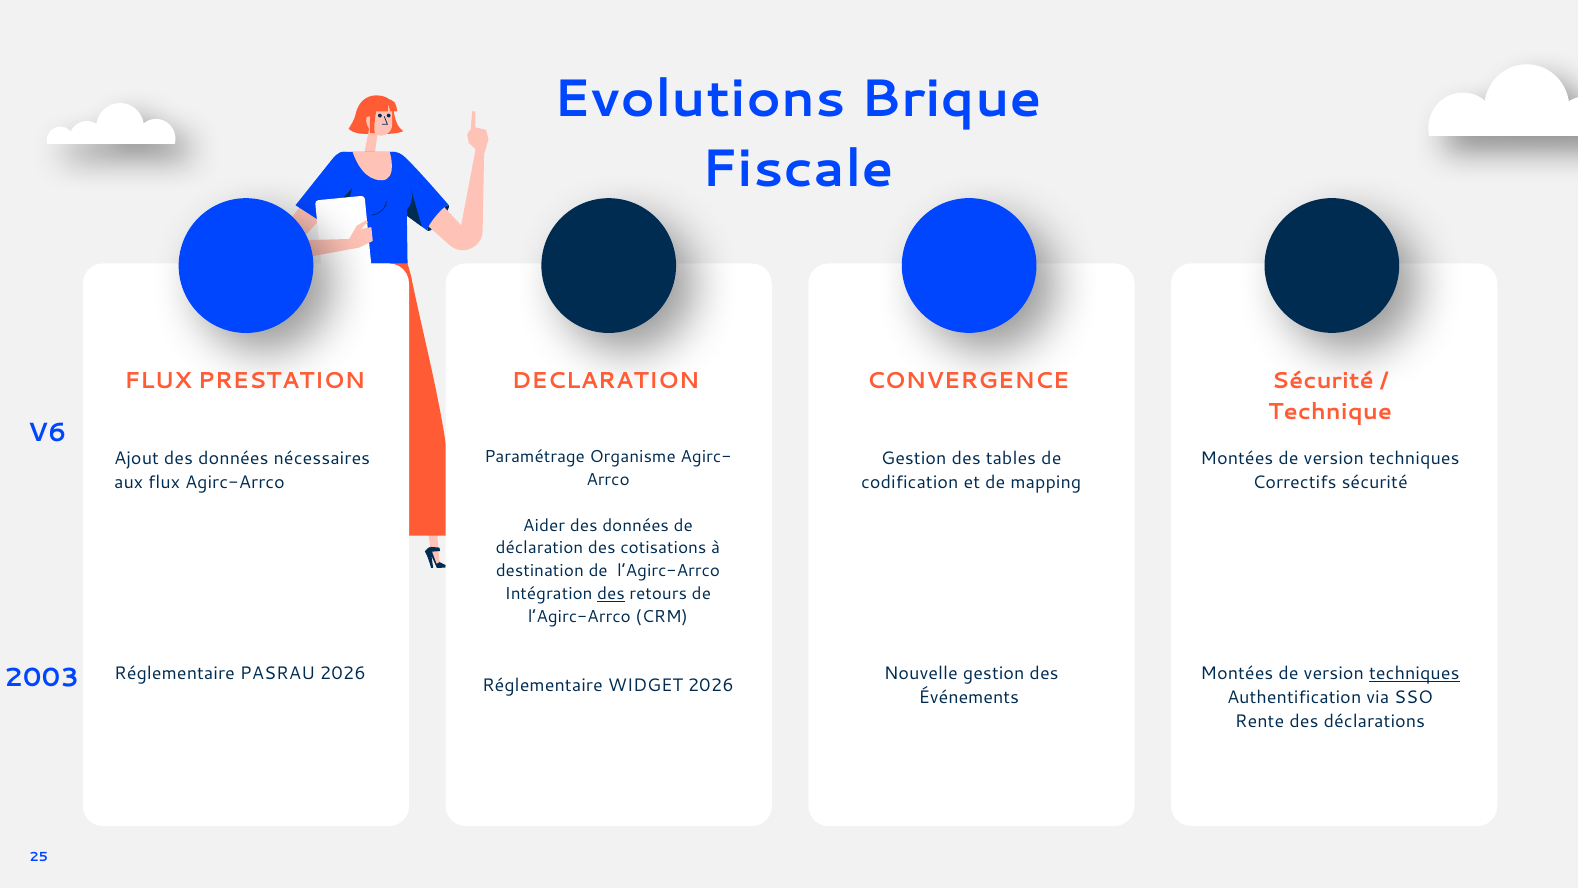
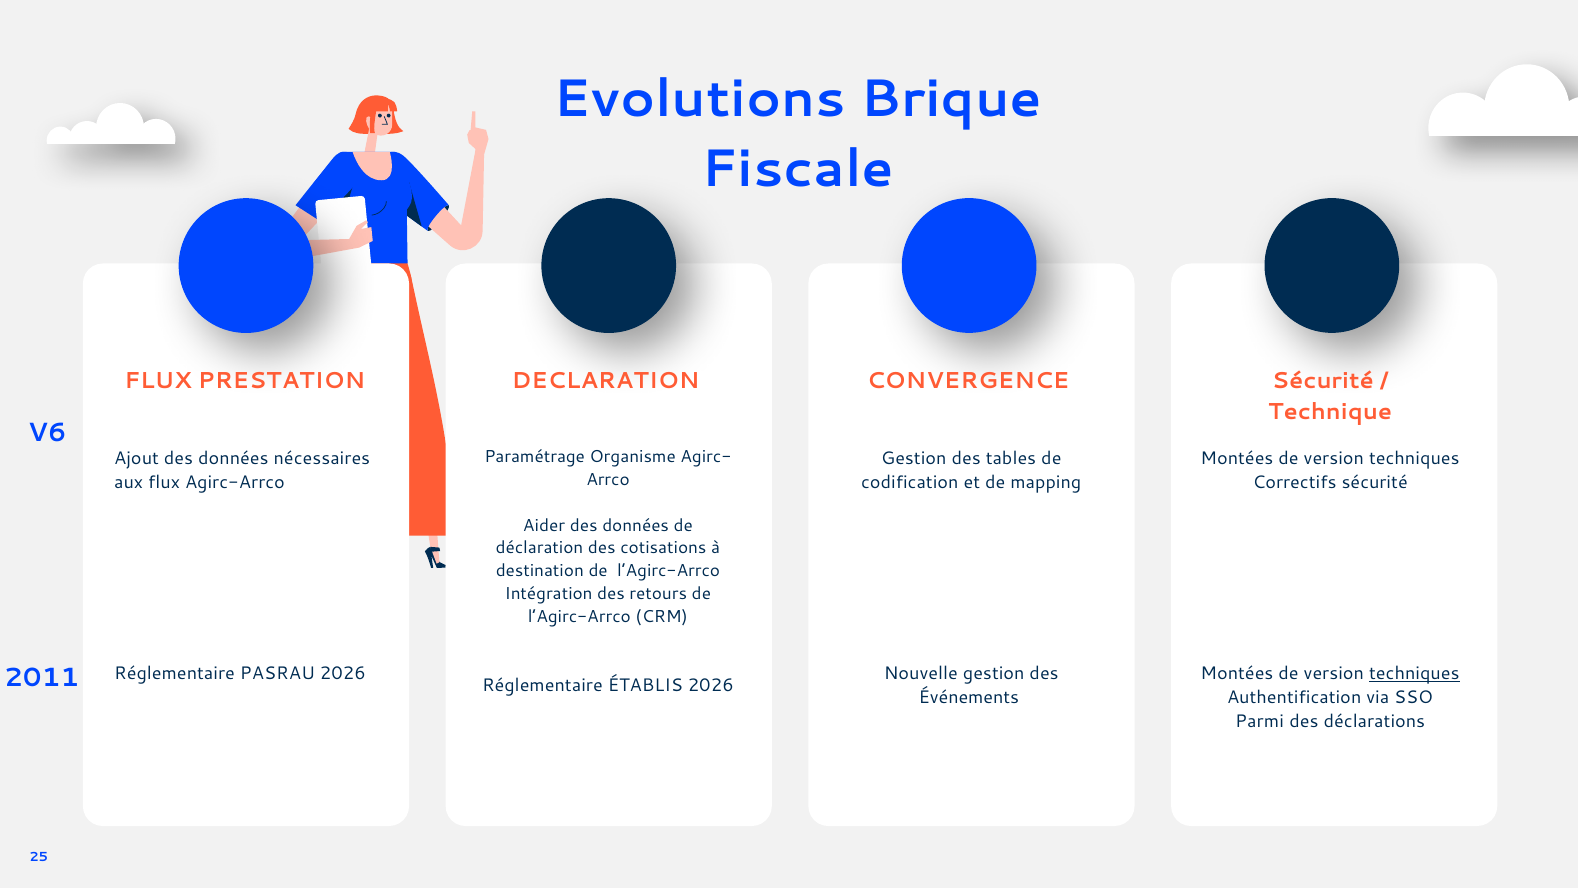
des underline: present -> none (611, 593)
2003: 2003 -> 2011 (42, 678)
WIDGET: WIDGET -> ÉTABLIS (645, 685)
Rente: Rente -> Parmi (1260, 721)
